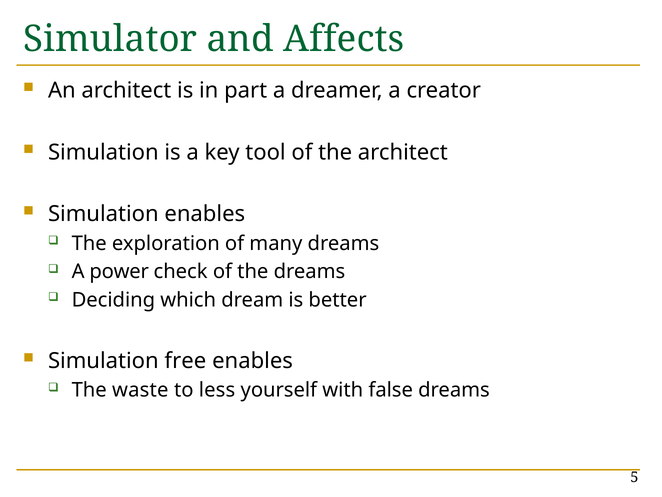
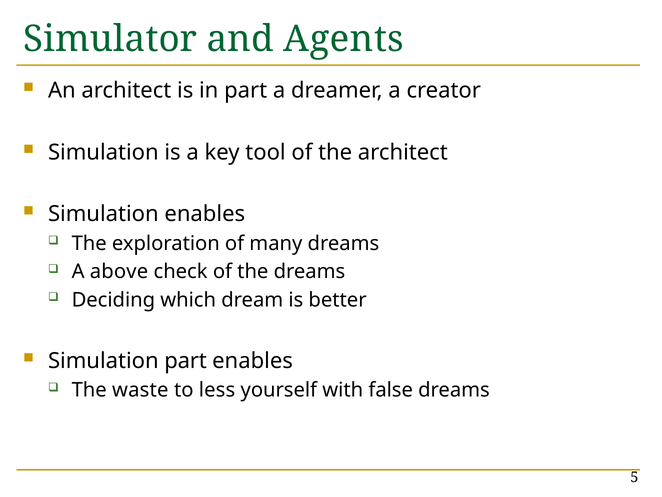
Affects: Affects -> Agents (344, 39)
power: power -> above (119, 271)
Simulation free: free -> part (186, 361)
